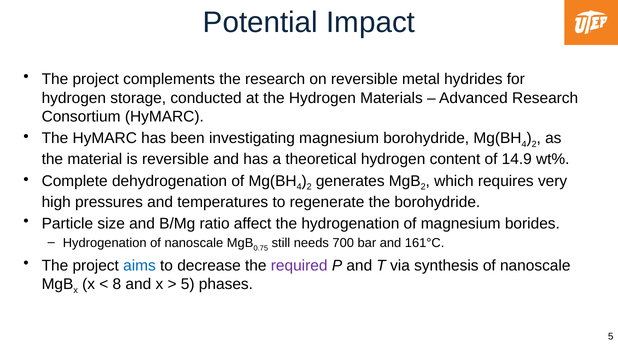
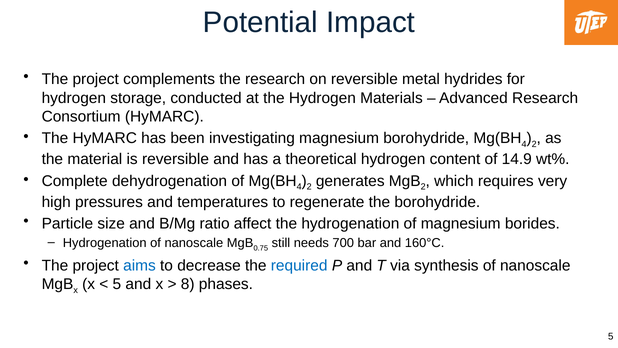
161°C: 161°C -> 160°C (425, 243)
required colour: purple -> blue (299, 265)
8: 8 -> 5 (117, 284)
5: 5 -> 8 (188, 284)
